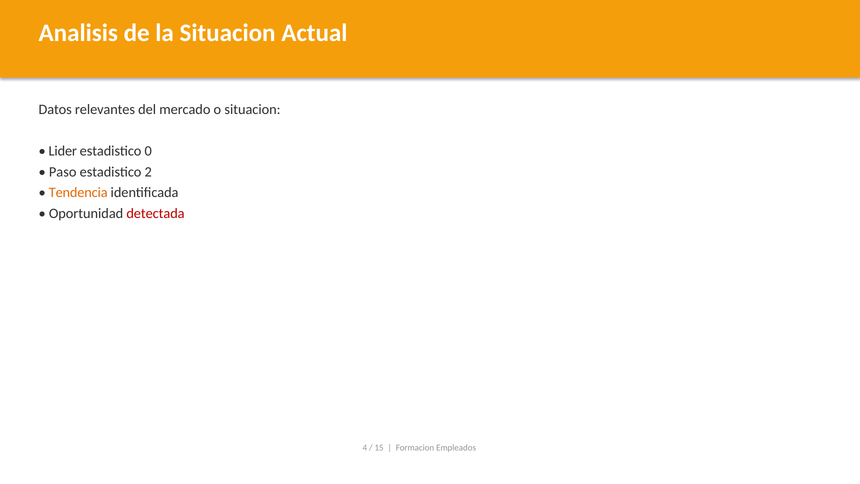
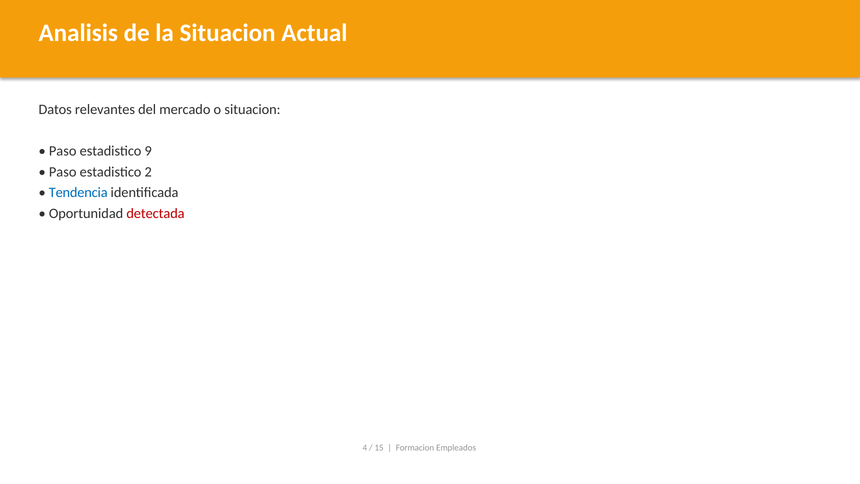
Lider: Lider -> Paso (63, 151)
0: 0 -> 9 (148, 151)
Tendencia colour: orange -> blue (78, 193)
